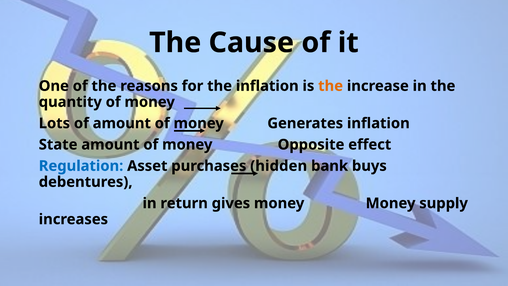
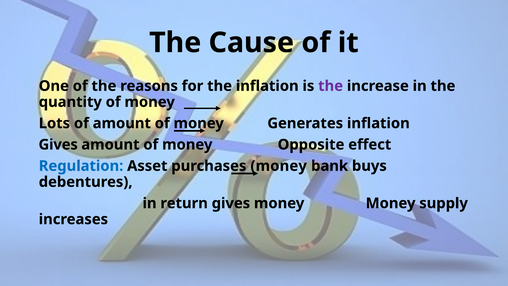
the colour: orange -> purple (331, 86)
State: State -> Gives (58, 144)
purchases hidden: hidden -> money (279, 166)
